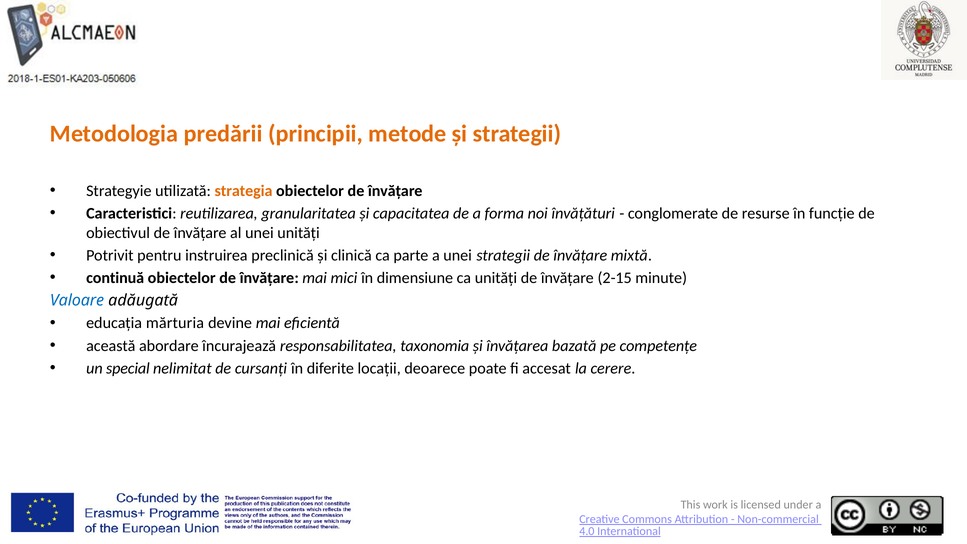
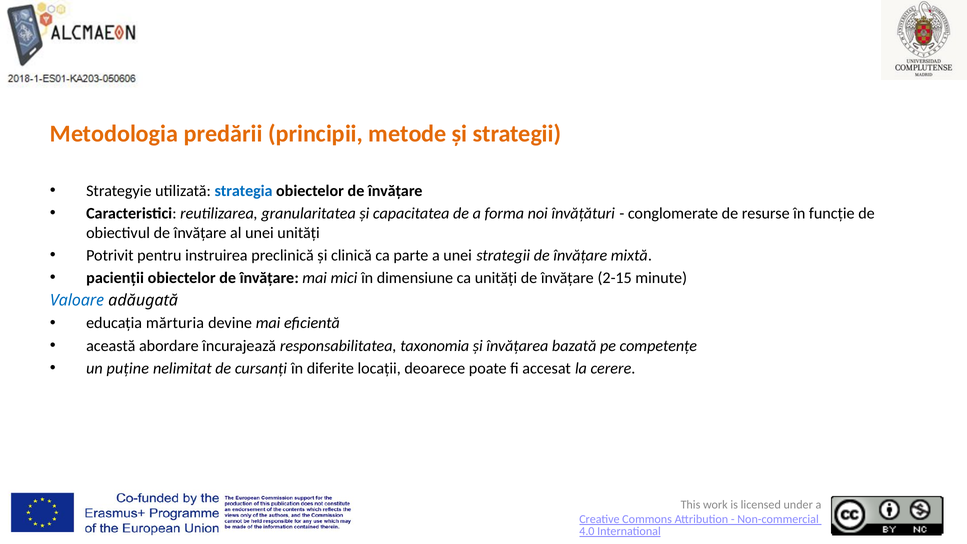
strategia colour: orange -> blue (244, 191)
continuă: continuă -> pacienții (115, 278)
special: special -> puține (128, 368)
